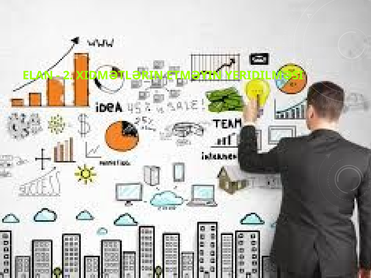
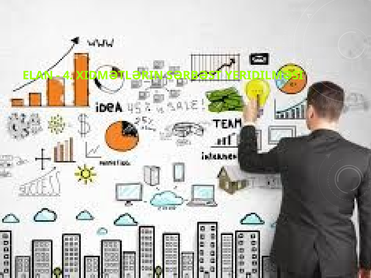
2: 2 -> 4 (68, 75)
ETMƏYIN: ETMƏYIN -> SƏRBƏST (194, 75)
